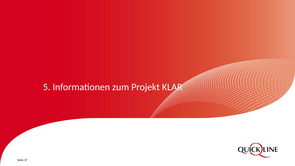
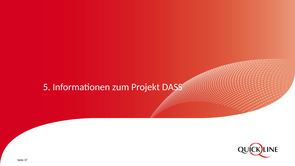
KLAR: KLAR -> DASS (172, 87)
